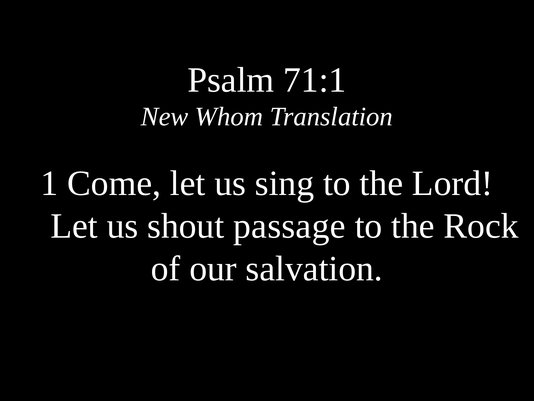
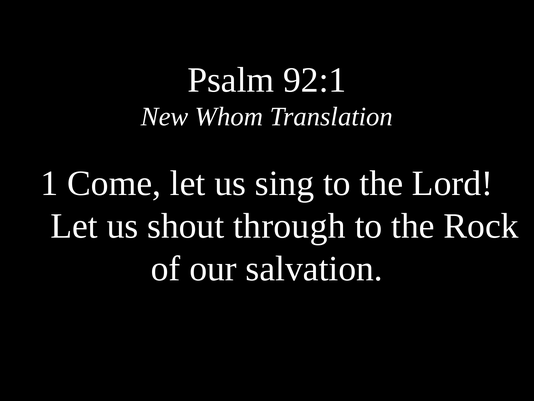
71:1: 71:1 -> 92:1 (315, 80)
passage: passage -> through (289, 226)
